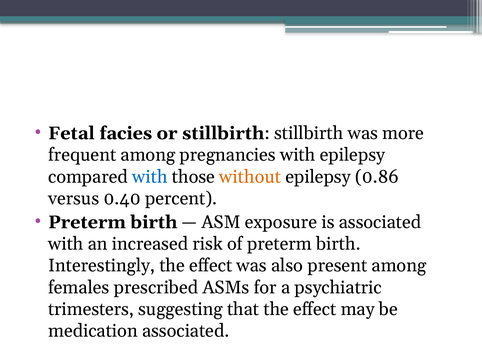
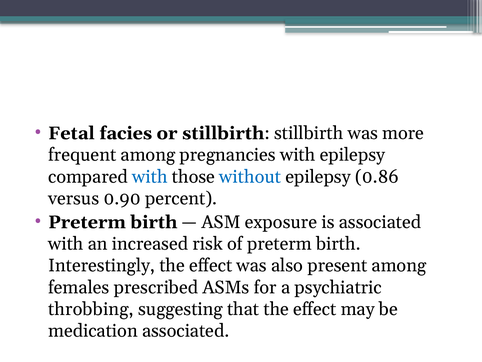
without colour: orange -> blue (250, 176)
0.40: 0.40 -> 0.90 (122, 198)
trimesters: trimesters -> throbbing (91, 309)
